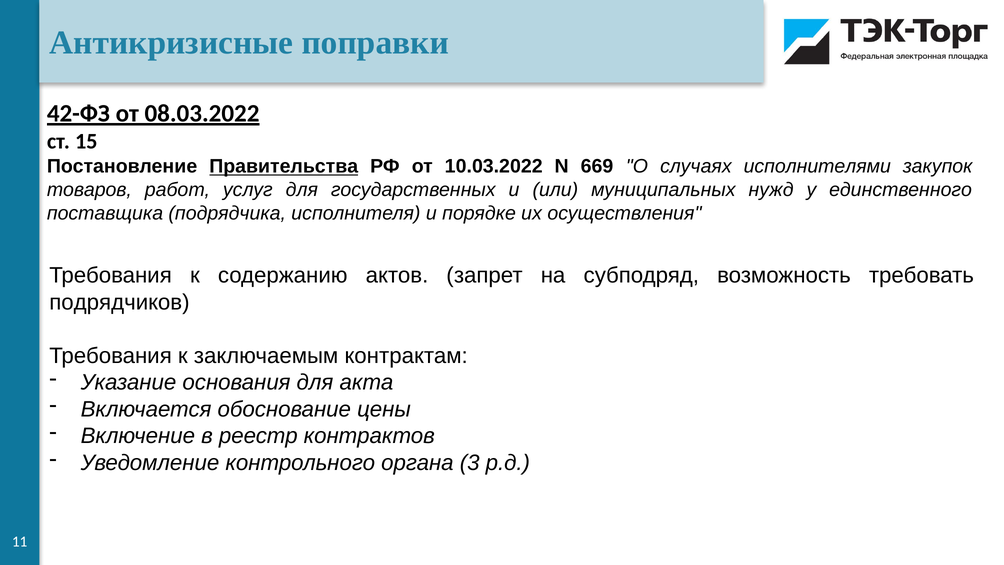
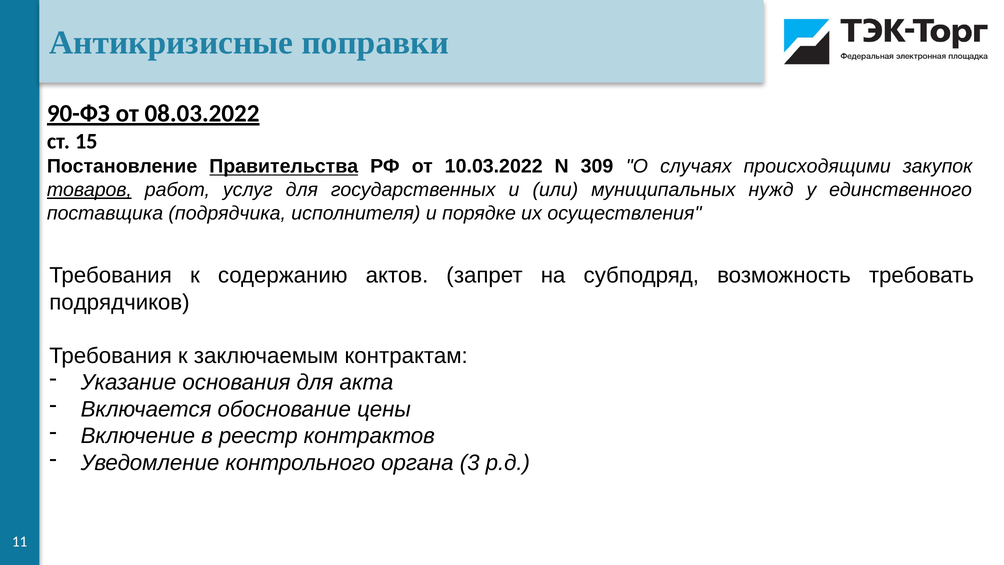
42-ФЗ: 42-ФЗ -> 90-ФЗ (78, 113)
669: 669 -> 309 (597, 166)
исполнителями: исполнителями -> происходящими (817, 166)
товаров underline: none -> present (89, 190)
